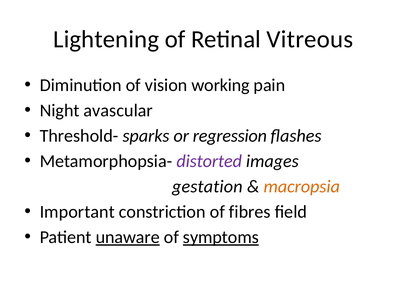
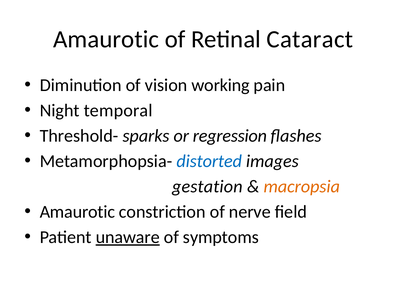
Lightening: Lightening -> Amaurotic (106, 39)
Vitreous: Vitreous -> Cataract (310, 39)
avascular: avascular -> temporal (118, 111)
distorted colour: purple -> blue (209, 161)
Important: Important -> Amaurotic (77, 212)
fibres: fibres -> nerve (250, 212)
symptoms underline: present -> none (221, 237)
